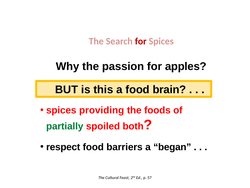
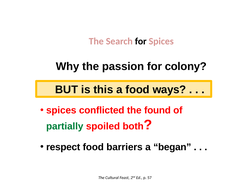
for colour: red -> black (141, 41)
apples: apples -> colony (186, 66)
brain: brain -> ways (169, 89)
providing: providing -> conflicted (102, 110)
the foods: foods -> found (157, 110)
